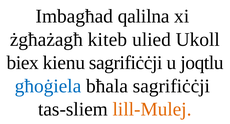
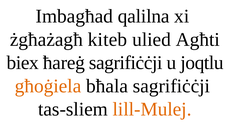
Ukoll: Ukoll -> Agħti (198, 39)
kienu: kienu -> ħareġ (64, 63)
għoġiela colour: blue -> orange (48, 86)
